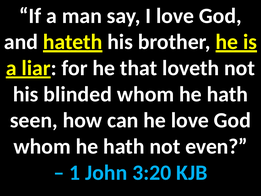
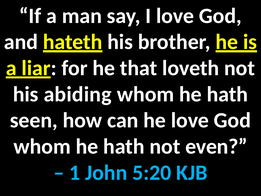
blinded: blinded -> abiding (78, 94)
3:20: 3:20 -> 5:20 (152, 172)
